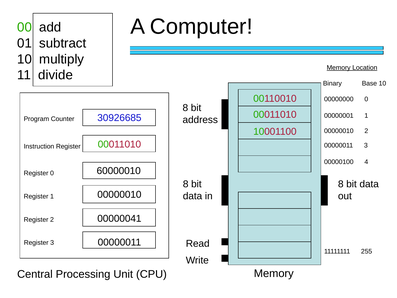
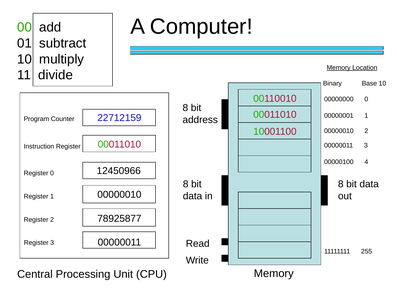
30926685: 30926685 -> 22712159 (119, 118)
60000010: 60000010 -> 12450966 (119, 171)
00000041: 00000041 -> 78925877 (119, 218)
